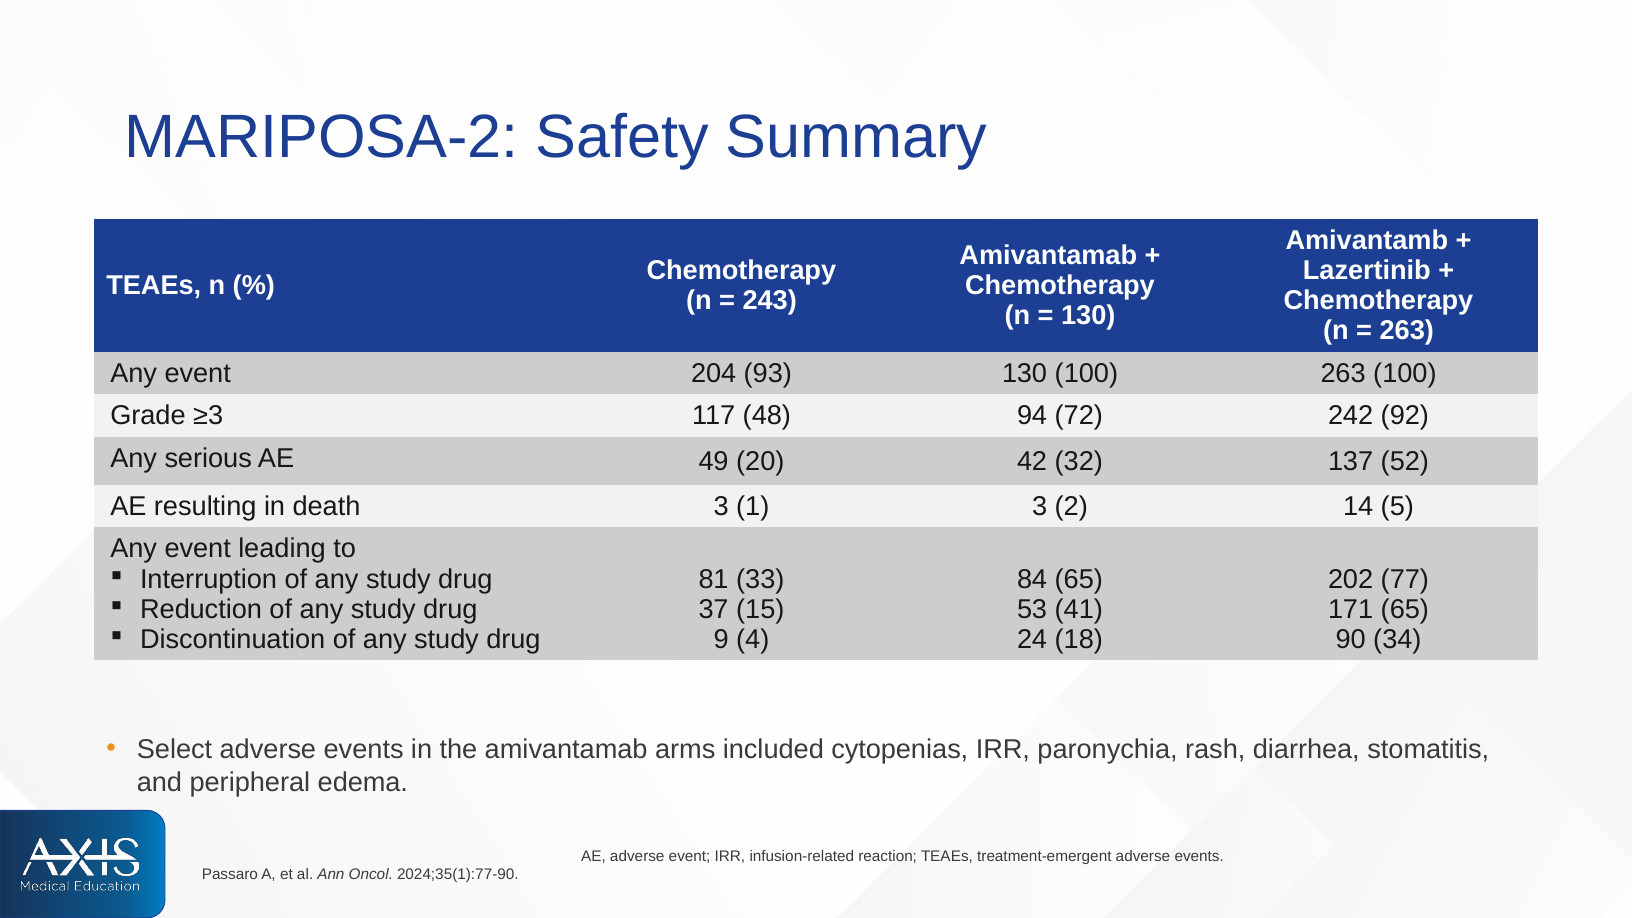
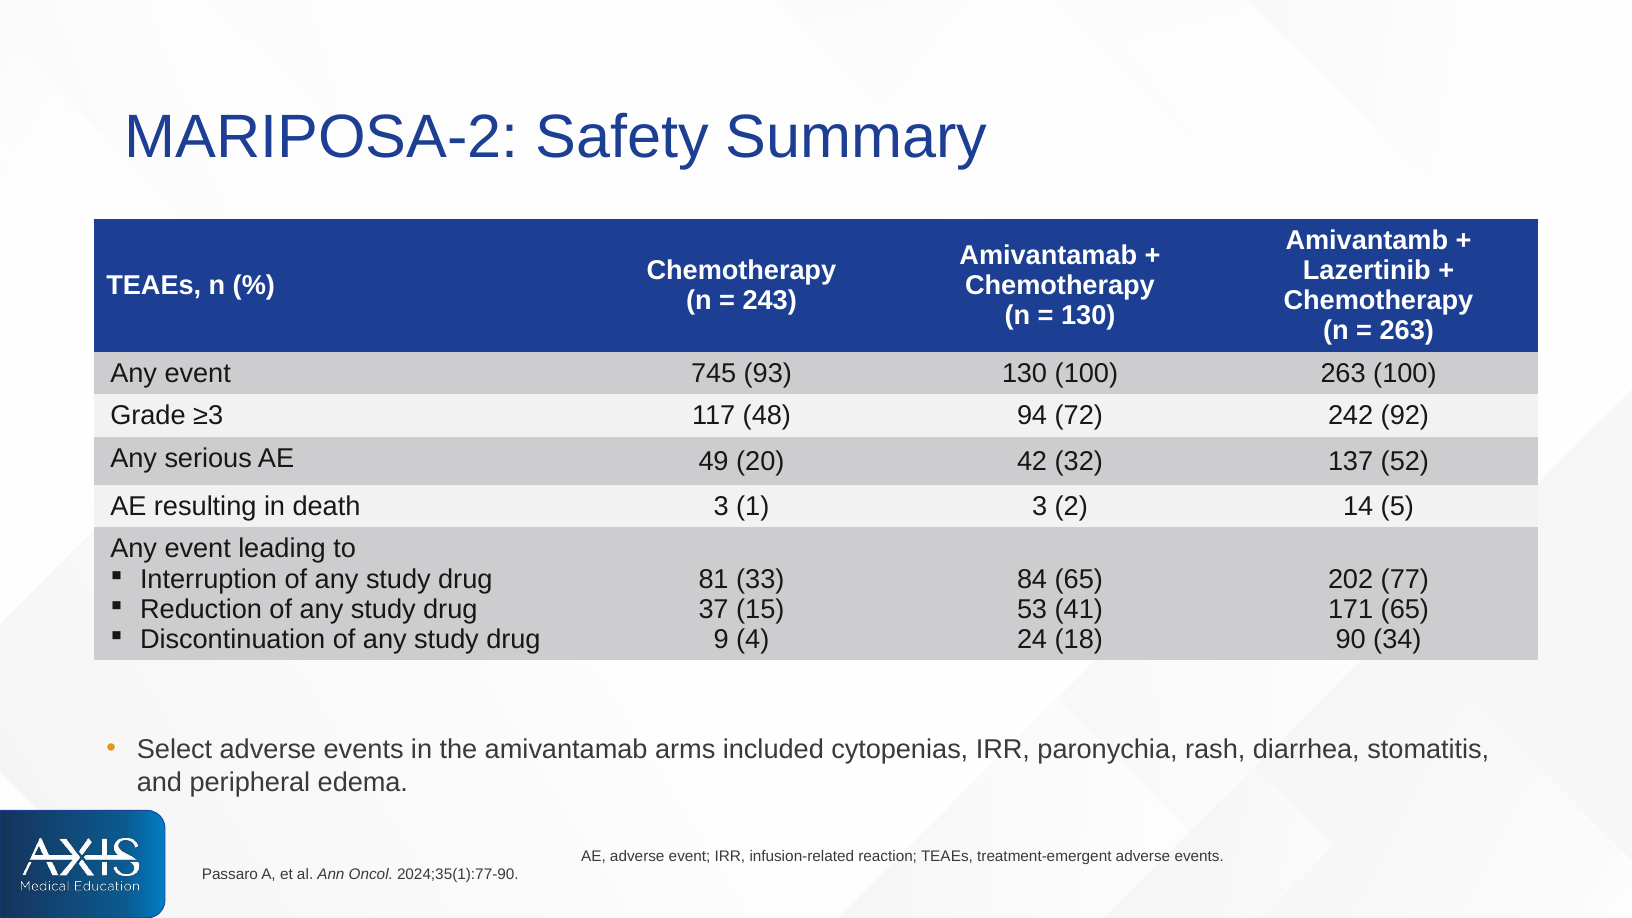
204: 204 -> 745 (714, 373)
